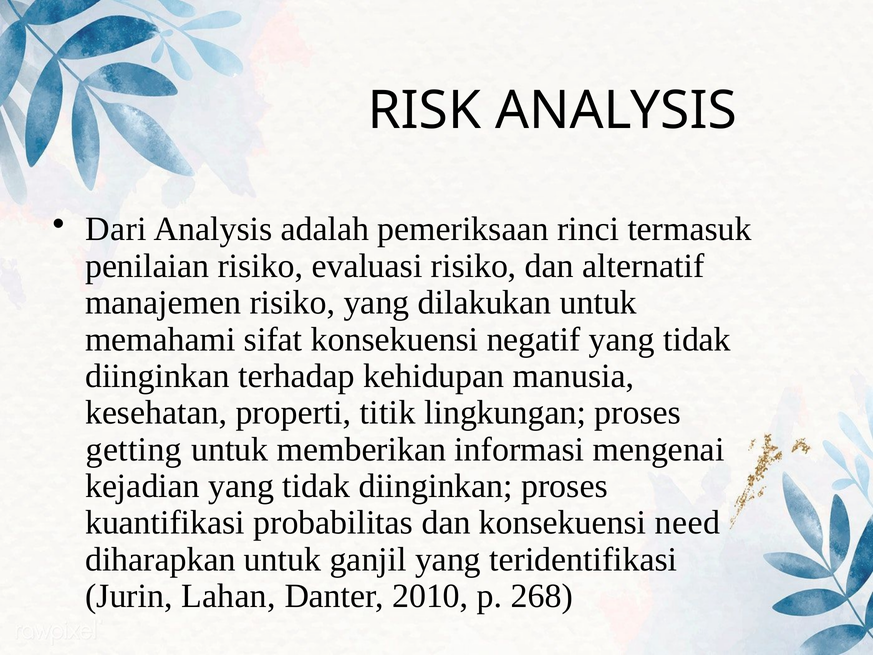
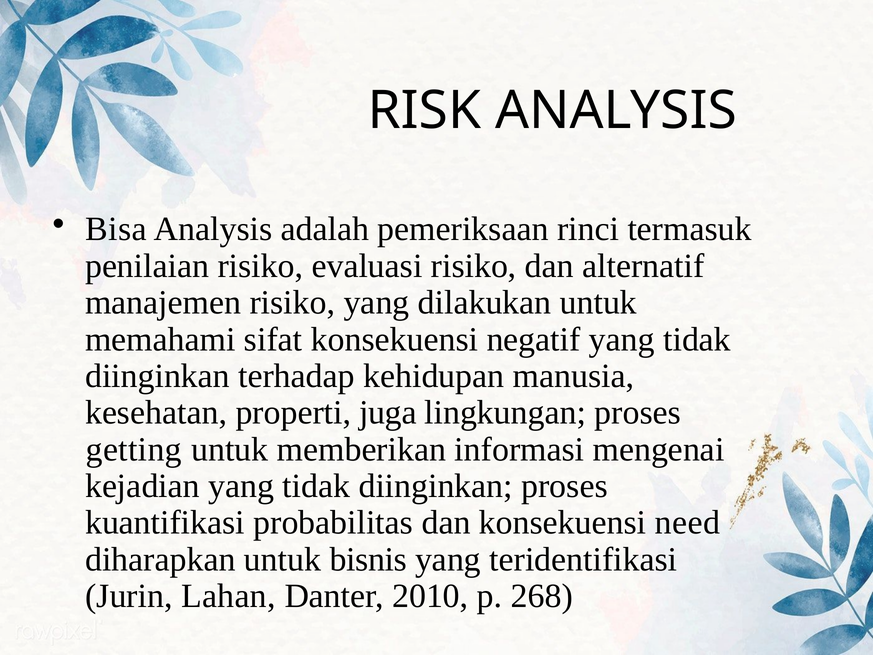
Dari: Dari -> Bisa (116, 229)
titik: titik -> juga (388, 413)
ganjil: ganjil -> bisnis (368, 559)
